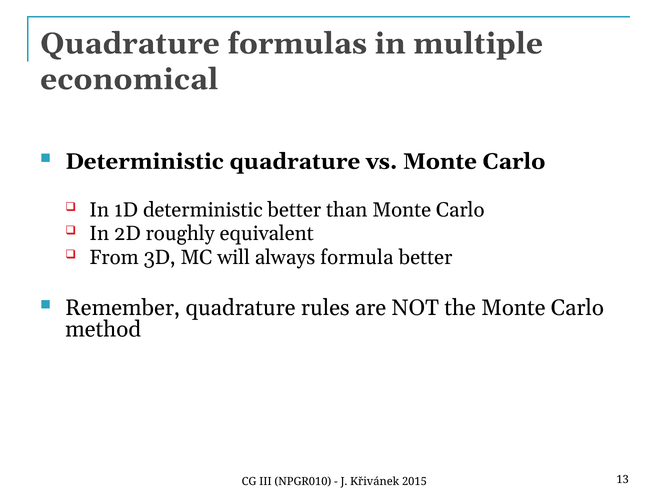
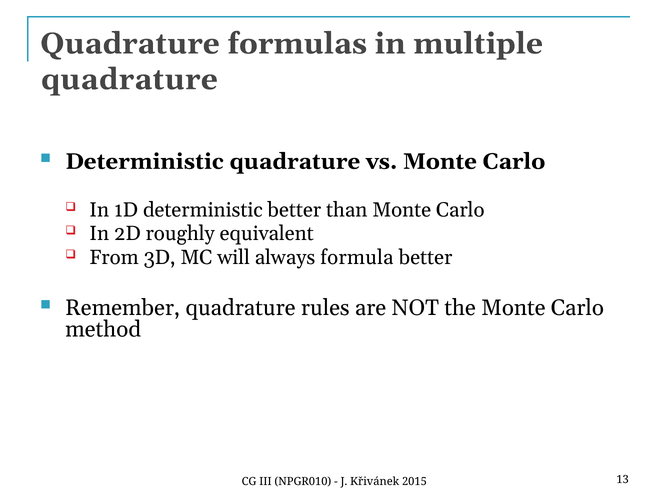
economical: economical -> quadrature (129, 79)
